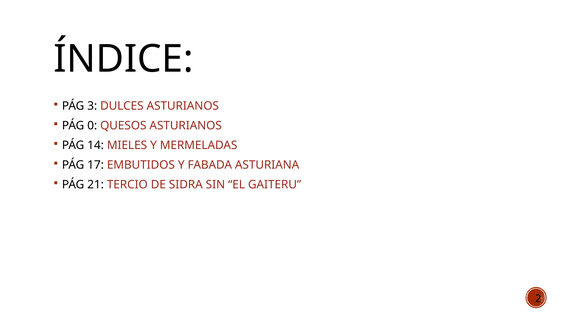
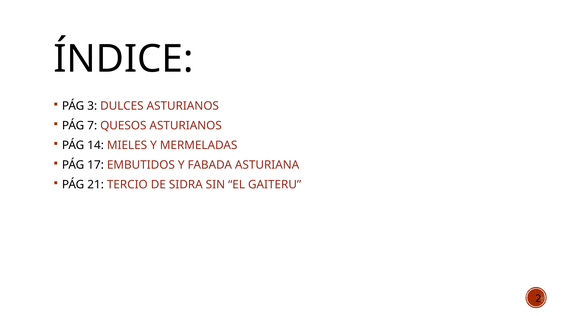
0: 0 -> 7 (92, 126)
